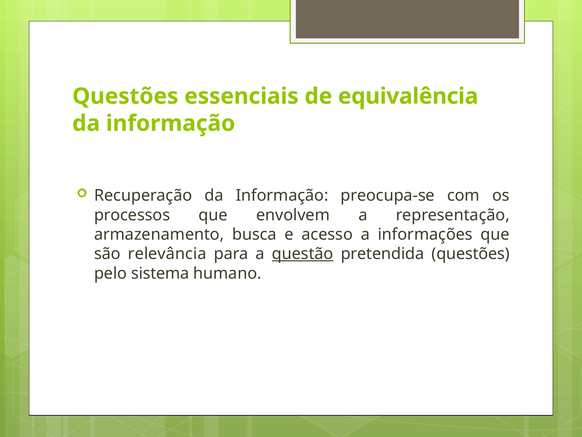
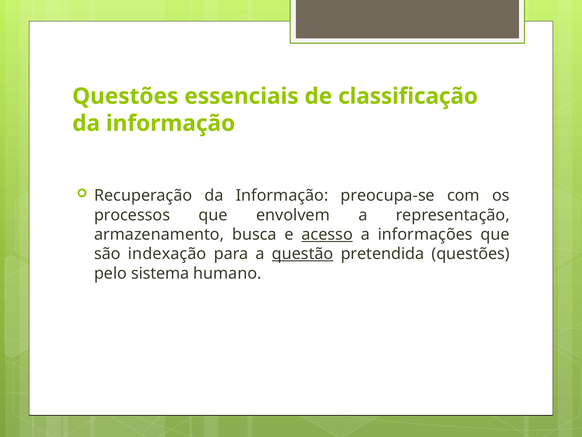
equivalência: equivalência -> classificação (408, 96)
acesso underline: none -> present (327, 234)
relevância: relevância -> indexação (167, 254)
